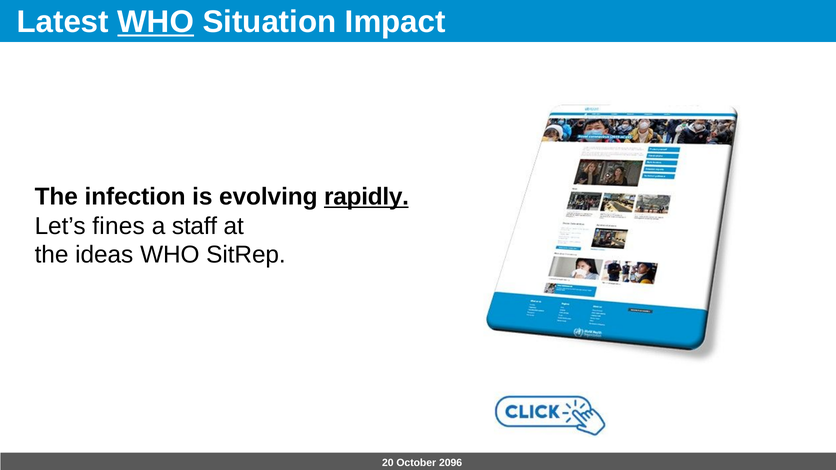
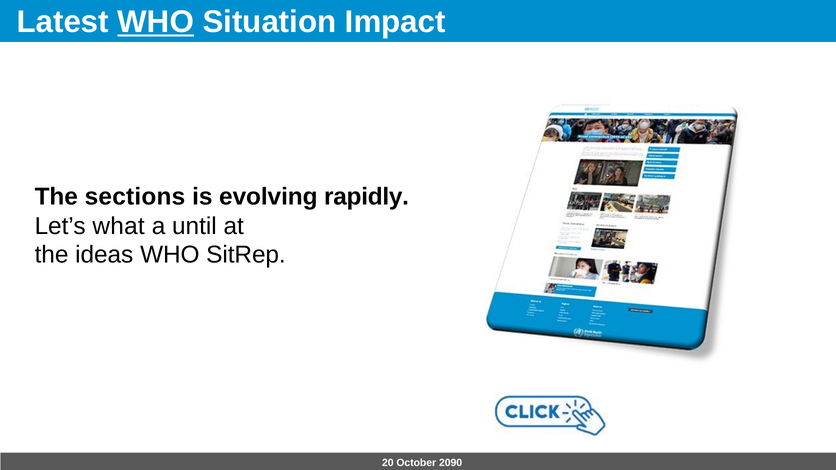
infection: infection -> sections (135, 197)
rapidly underline: present -> none (367, 197)
fines: fines -> what (119, 226)
staff: staff -> until (194, 226)
2096: 2096 -> 2090 (451, 463)
